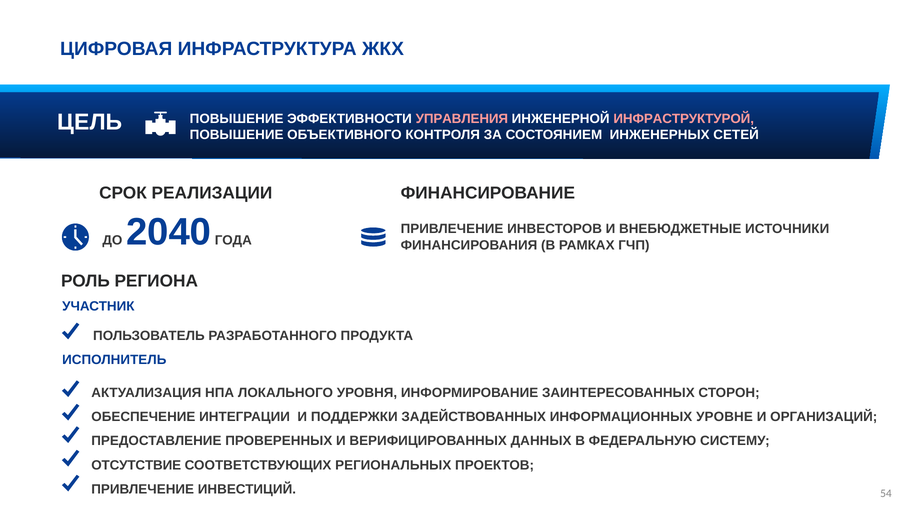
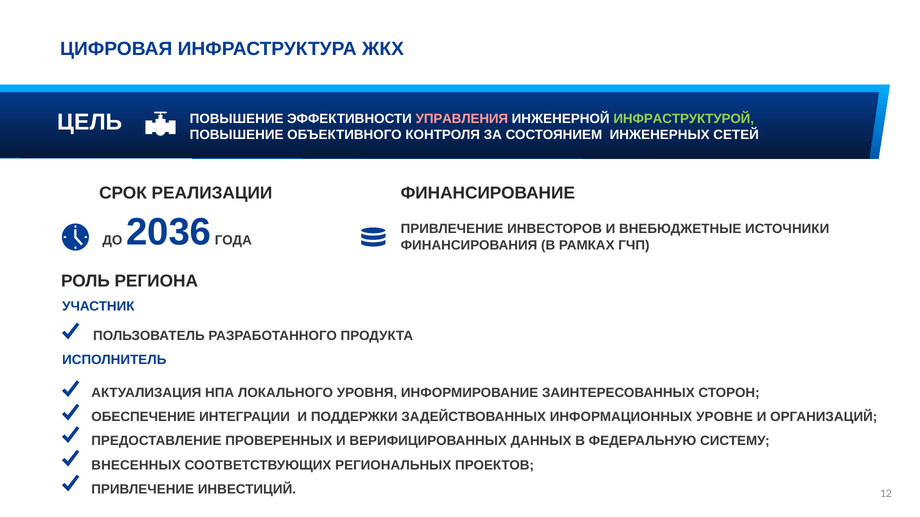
ИНФРАСТРУКТУРОЙ colour: pink -> light green (684, 119)
2040: 2040 -> 2036 (169, 232)
ОТСУТСТВИЕ: ОТСУТСТВИЕ -> ВНЕСЕННЫХ (136, 466)
54: 54 -> 12 (886, 494)
